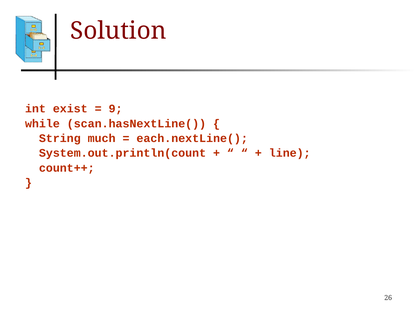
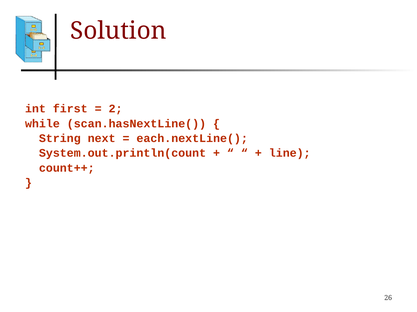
exist: exist -> first (70, 109)
9: 9 -> 2 (116, 109)
much: much -> next (102, 139)
